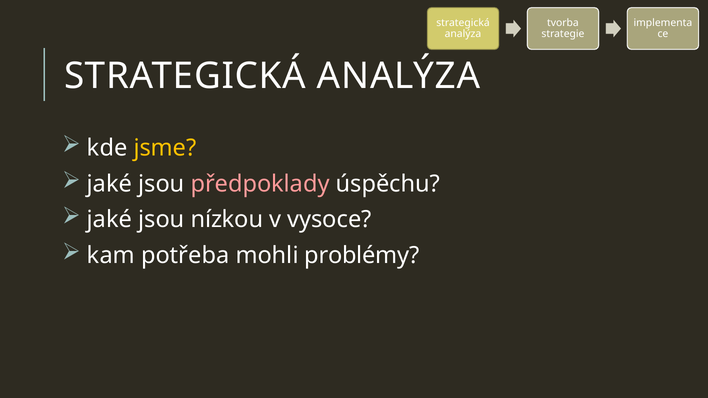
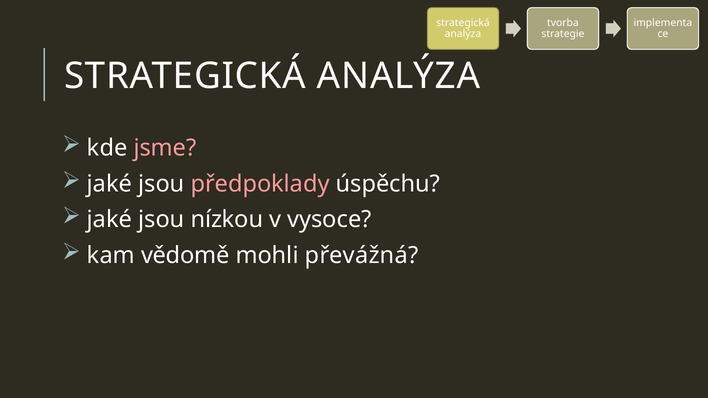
jsme colour: yellow -> pink (165, 148)
potřeba: potřeba -> vědomě (185, 256)
problémy: problémy -> převážná (362, 256)
